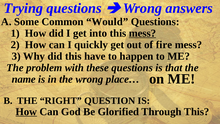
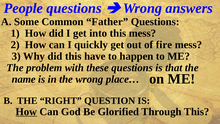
Trying: Trying -> People (23, 8)
Would: Would -> Father (107, 22)
mess underline: present -> none (142, 33)
